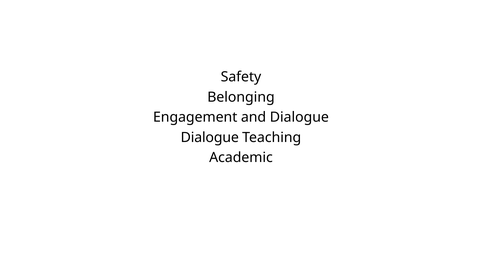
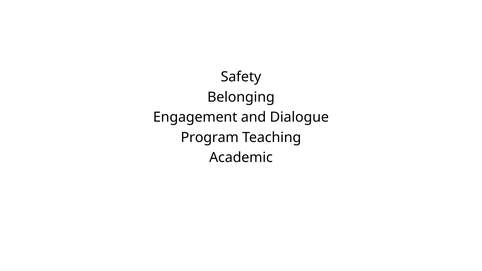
Dialogue: Dialogue -> Program (210, 138)
